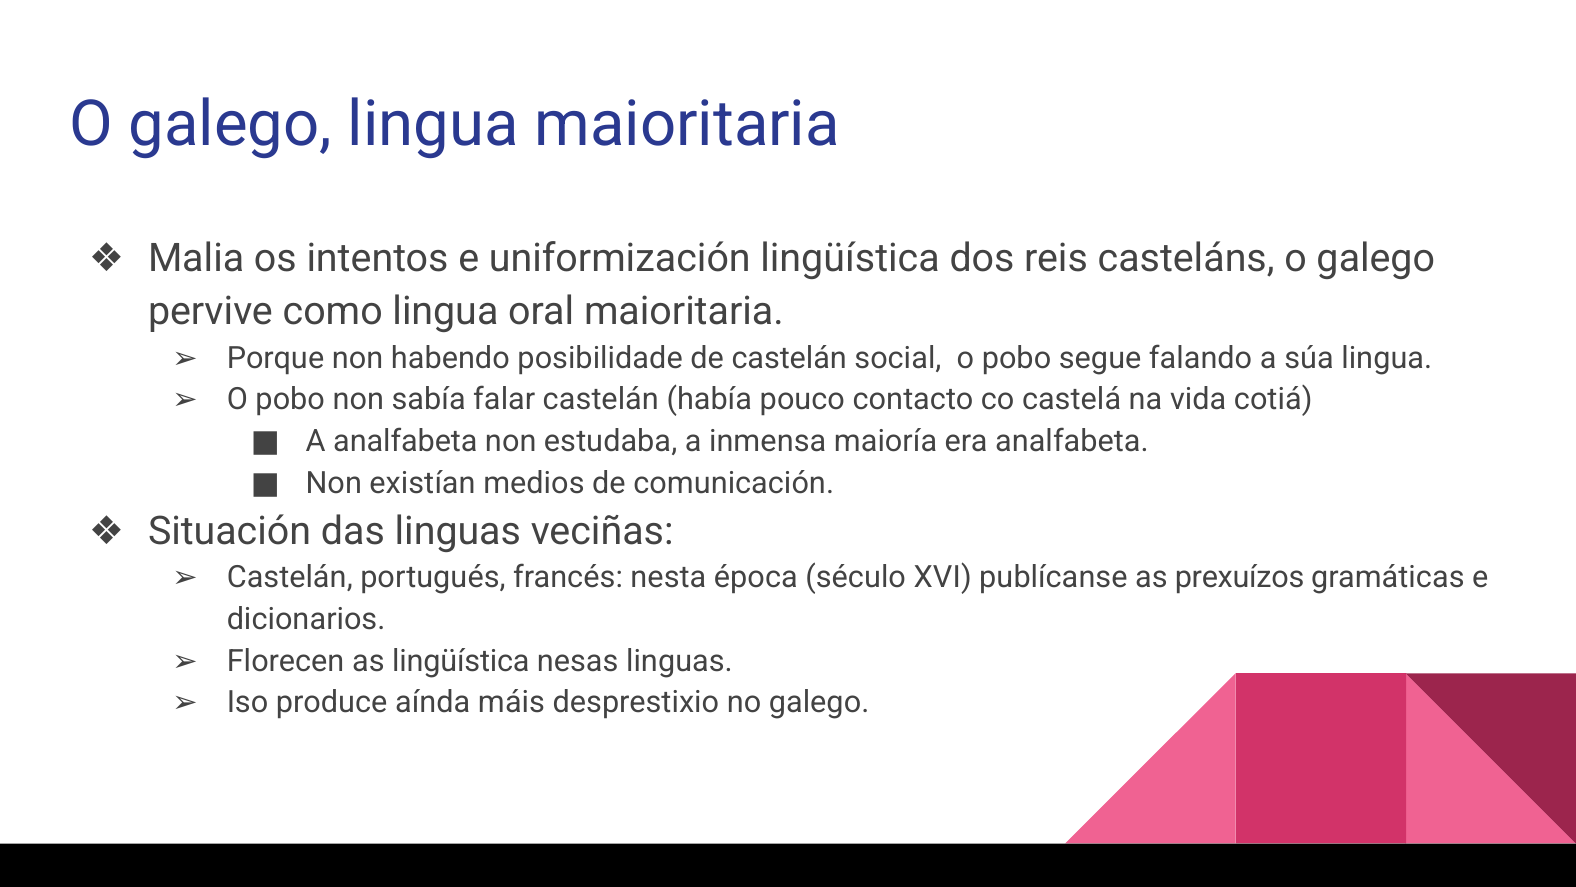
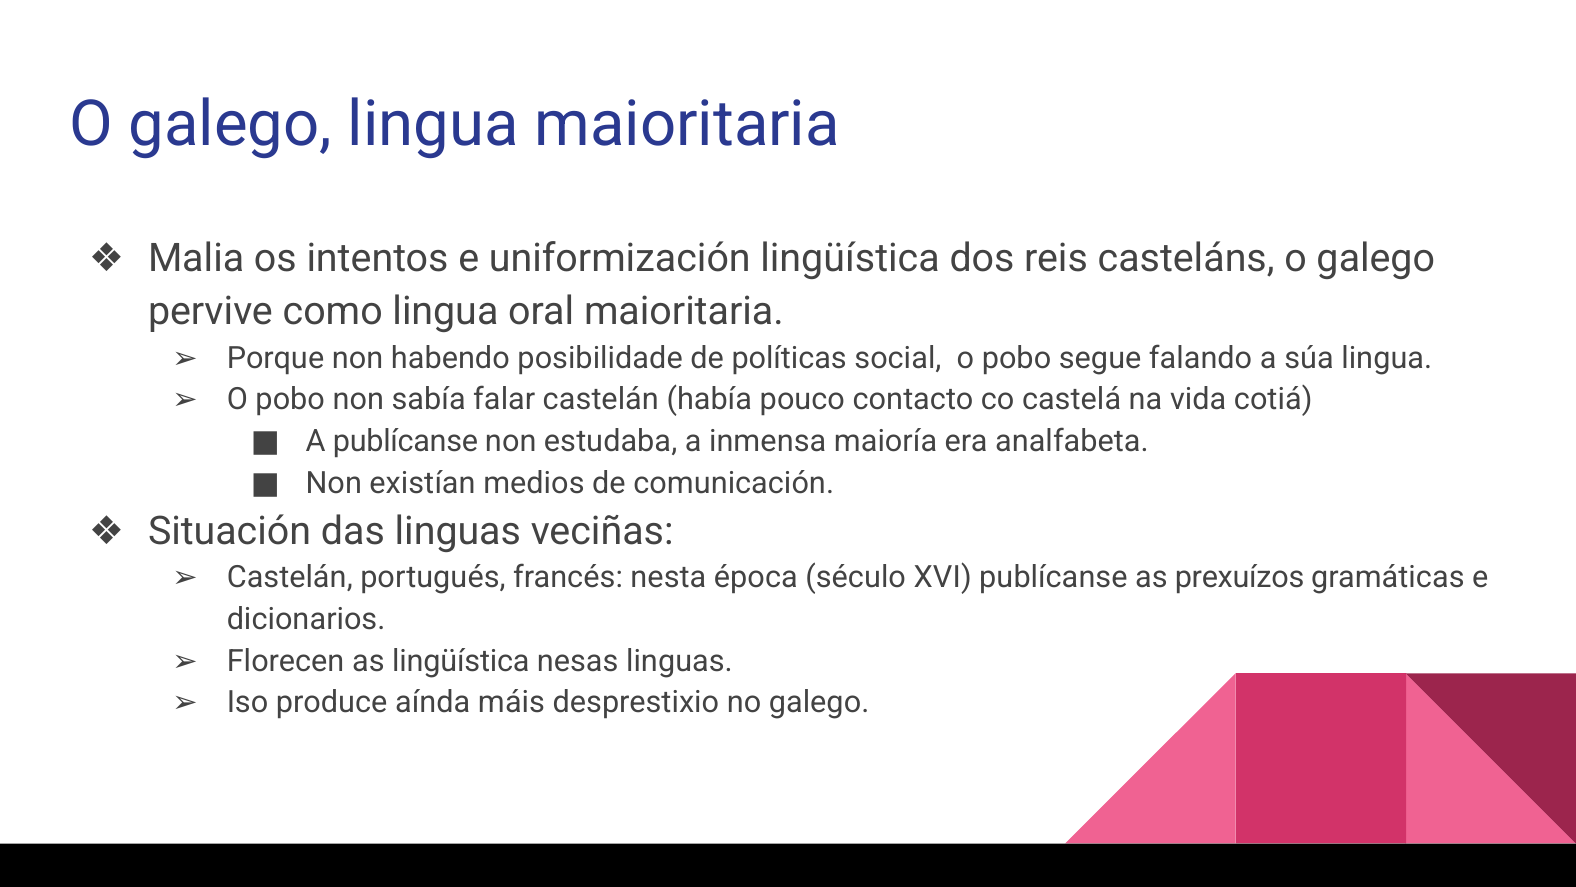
de castelán: castelán -> políticas (789, 358)
A analfabeta: analfabeta -> publícanse (405, 441)
